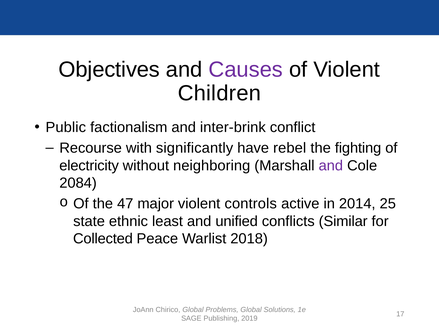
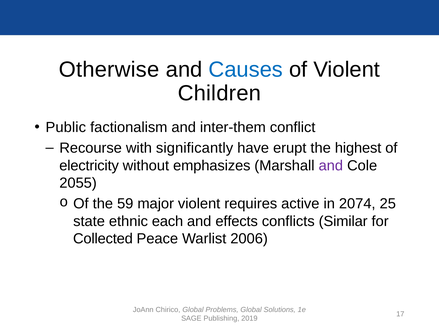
Objectives: Objectives -> Otherwise (109, 70)
Causes colour: purple -> blue (246, 70)
inter-brink: inter-brink -> inter-them (233, 128)
rebel: rebel -> erupt (290, 148)
fighting: fighting -> highest (358, 148)
neighboring: neighboring -> emphasizes (212, 166)
2084: 2084 -> 2055 (78, 183)
47: 47 -> 59 (125, 204)
controls: controls -> requires (251, 204)
2014: 2014 -> 2074 (357, 204)
least: least -> each (168, 221)
unified: unified -> effects (237, 221)
2018: 2018 -> 2006 (249, 239)
